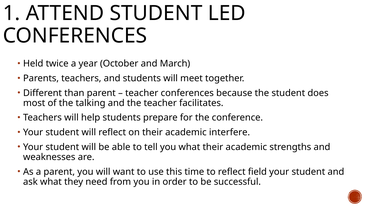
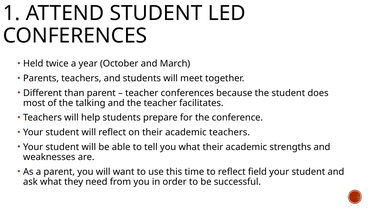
academic interfere: interfere -> teachers (230, 132)
